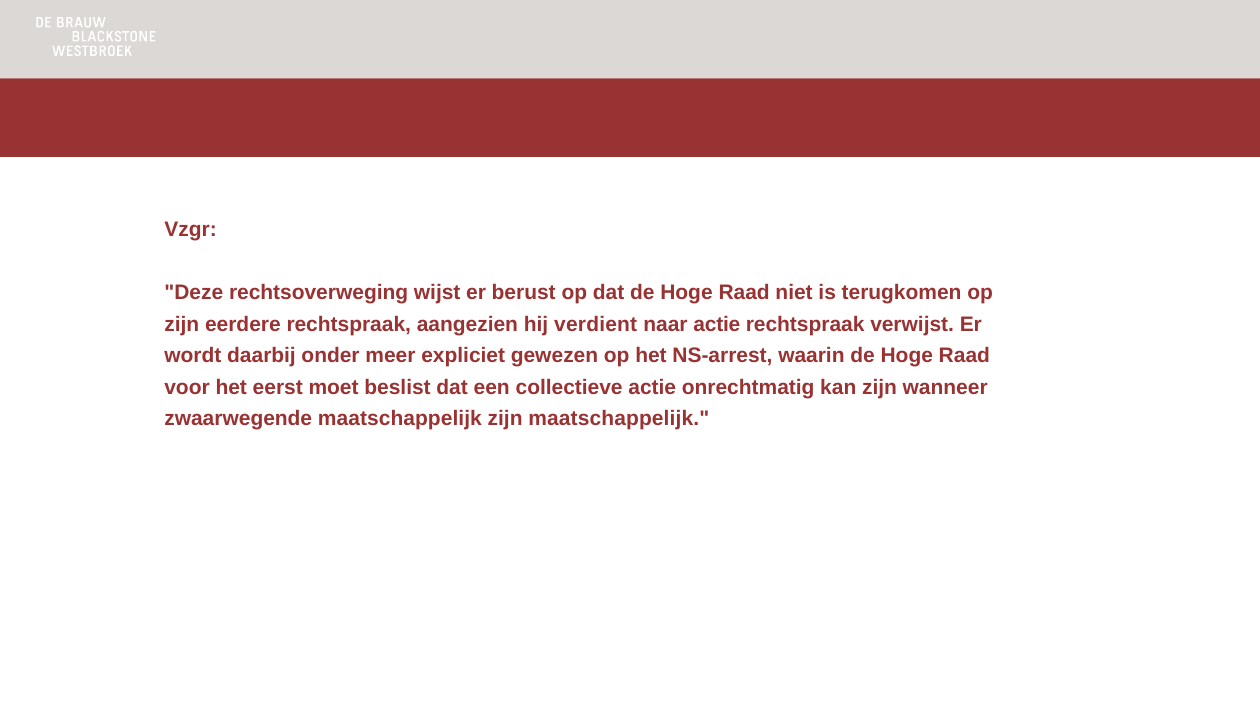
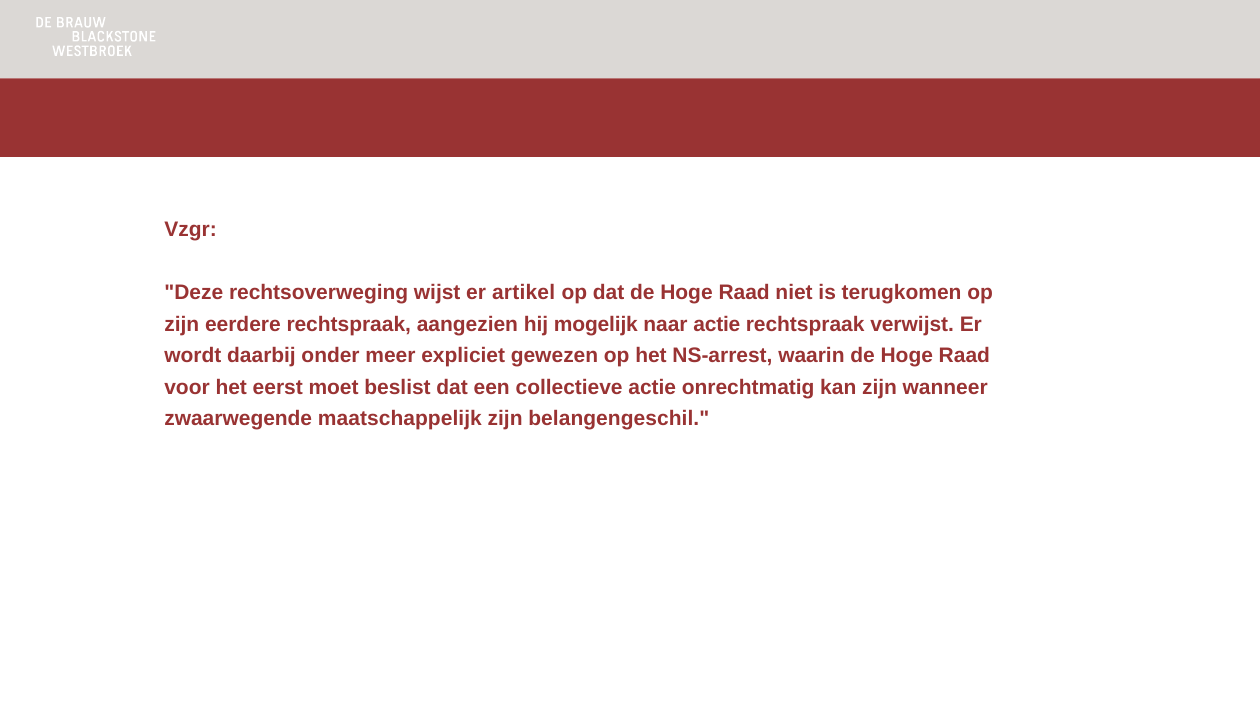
berust: berust -> artikel (524, 293)
verdient: verdient -> mogelijk (596, 324)
zijn maatschappelijk: maatschappelijk -> belangengeschil (619, 419)
